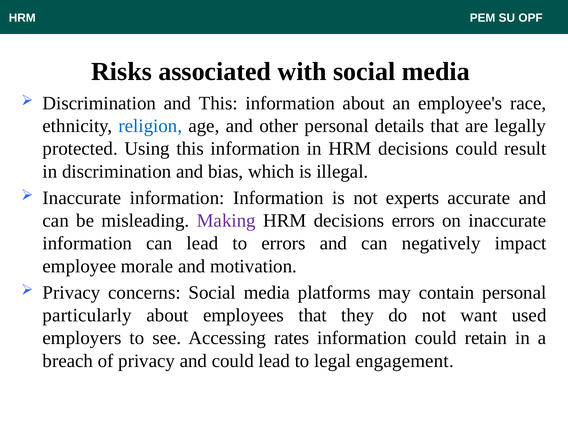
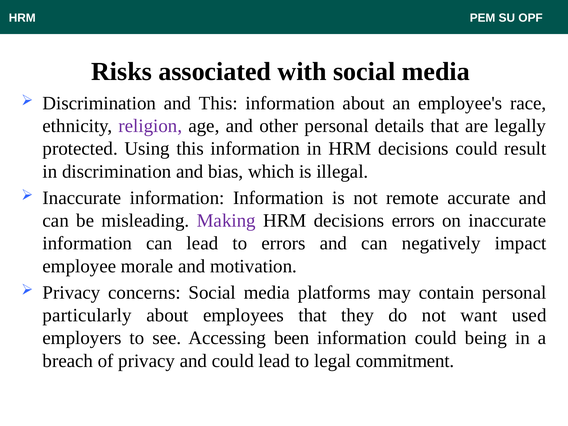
religion colour: blue -> purple (150, 126)
experts: experts -> remote (412, 198)
rates: rates -> been (292, 338)
retain: retain -> being (486, 338)
engagement: engagement -> commitment (405, 361)
